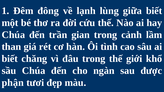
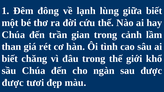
phận: phận -> được (13, 83)
